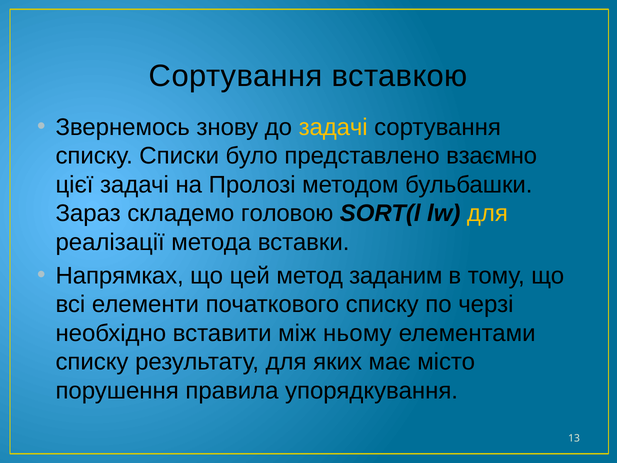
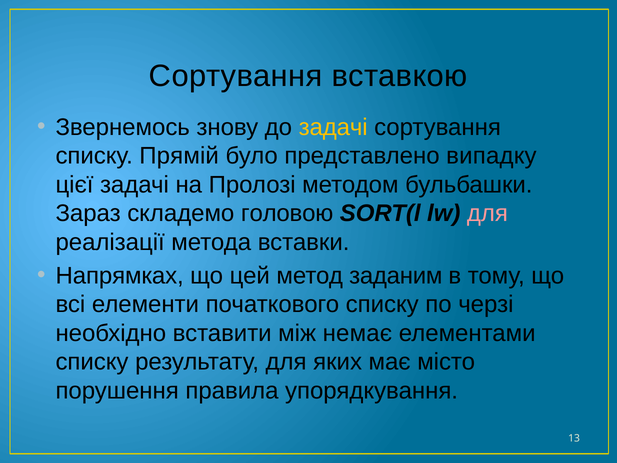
Списки: Списки -> Прямій (179, 156)
взаємно: взаємно -> випадку (491, 156)
для colour: yellow -> pink (487, 213)
ньому: ньому -> немає (357, 333)
